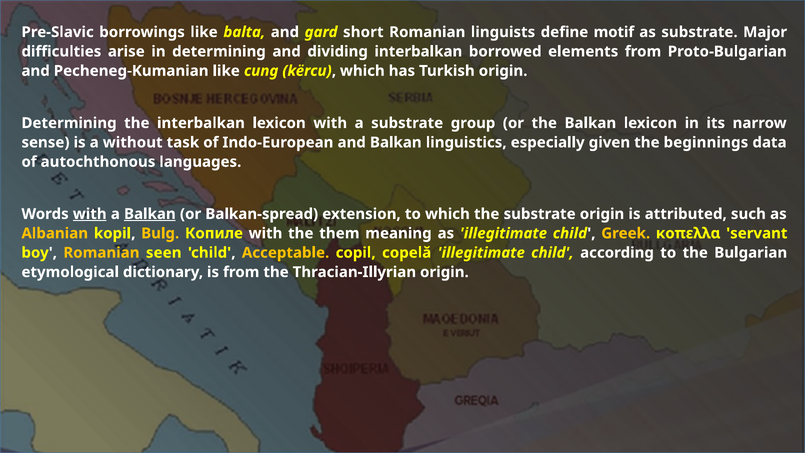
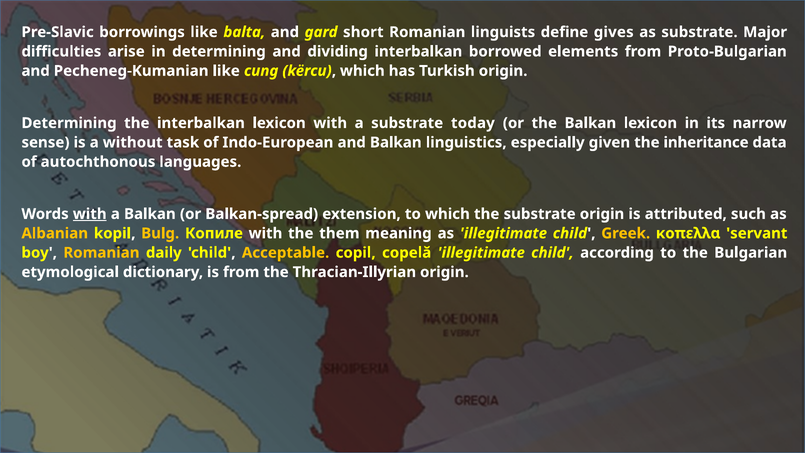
motif: motif -> gives (614, 32)
group: group -> today (473, 123)
beginnings: beginnings -> inheritance (706, 142)
Balkan underline: present -> none (150, 214)
seen: seen -> daily (164, 253)
